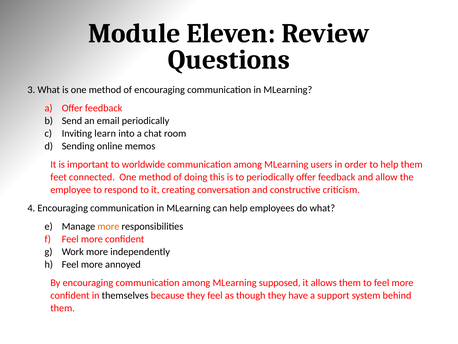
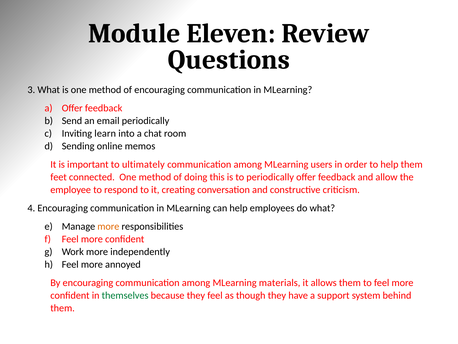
worldwide: worldwide -> ultimately (143, 164)
supposed: supposed -> materials (280, 282)
themselves colour: black -> green (125, 295)
